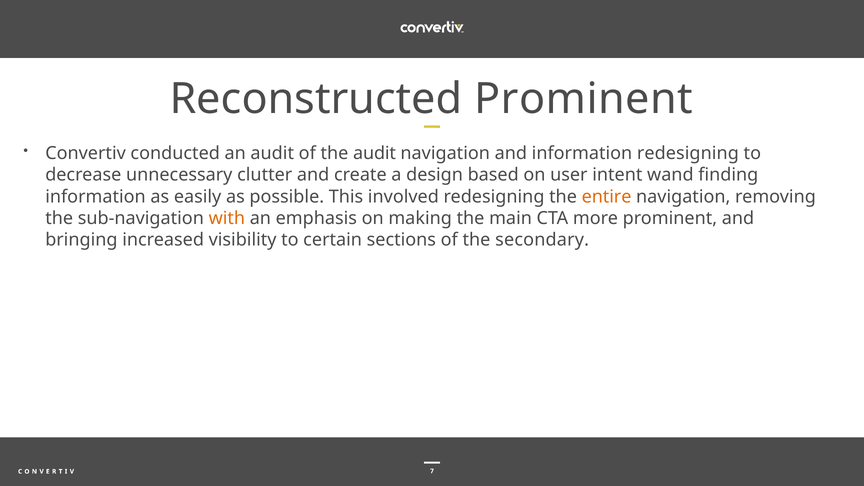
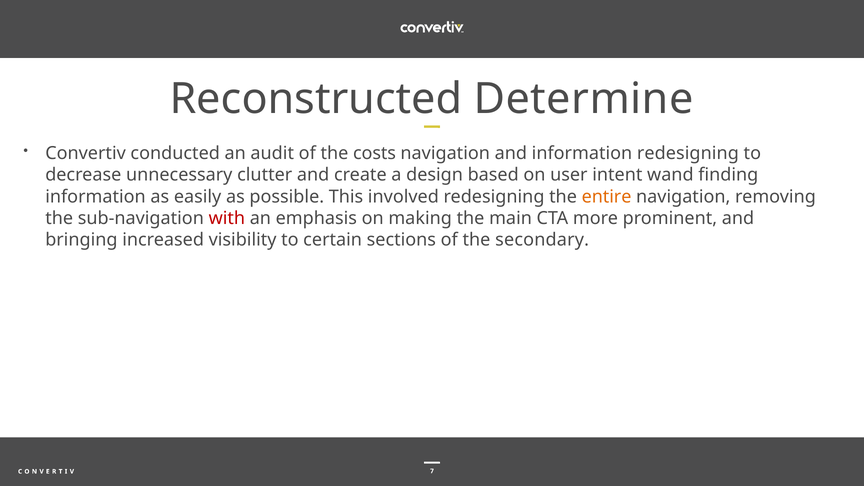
Reconstructed Prominent: Prominent -> Determine (584, 99)
the audit: audit -> costs (374, 153)
with colour: orange -> red (227, 218)
